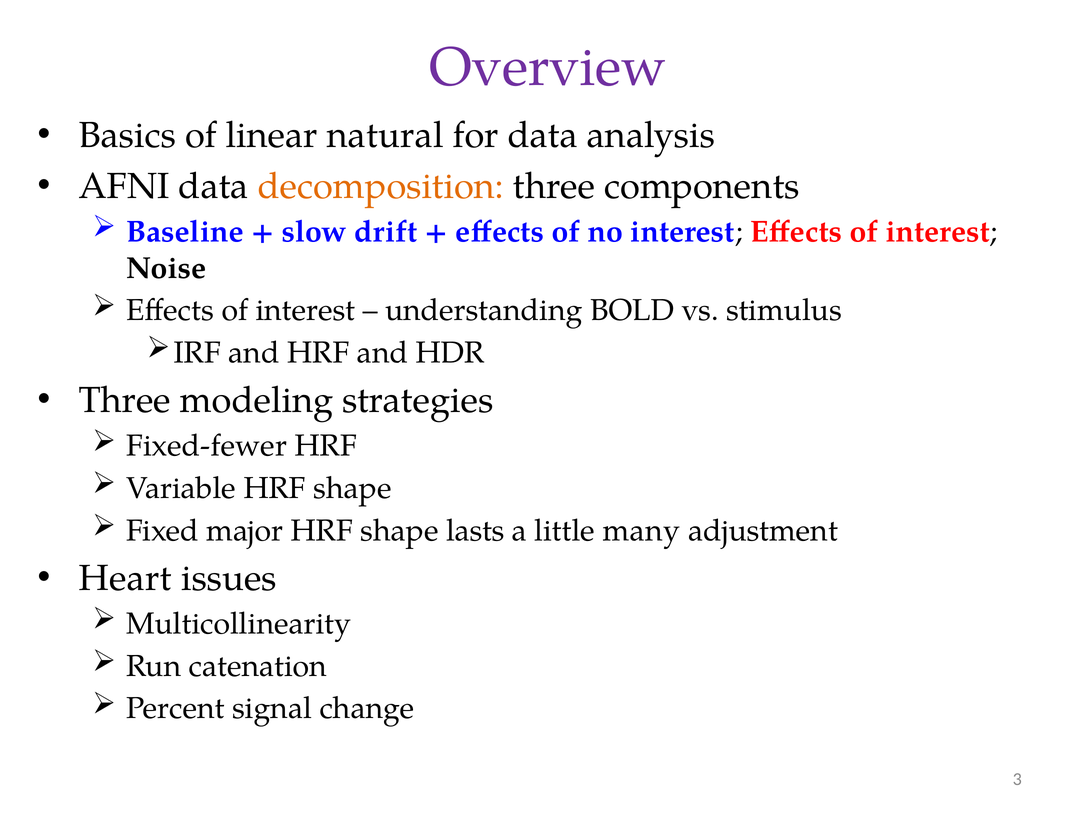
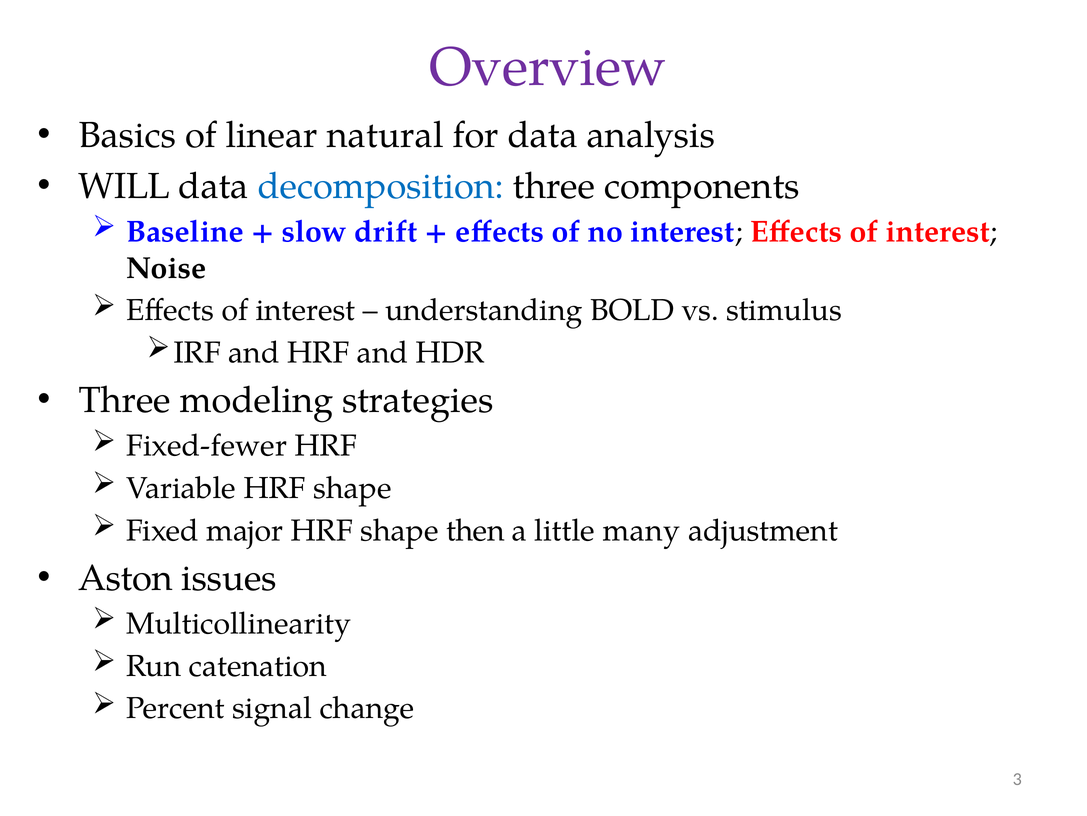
AFNI: AFNI -> WILL (124, 186)
decomposition colour: orange -> blue (381, 186)
lasts: lasts -> then (475, 530)
Heart: Heart -> Aston (126, 578)
